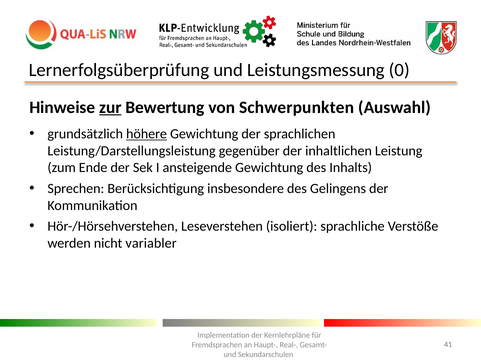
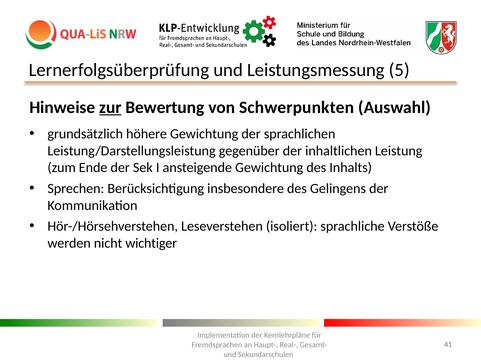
0: 0 -> 5 (399, 70)
höhere underline: present -> none (147, 134)
variabler: variabler -> wichtiger (151, 243)
